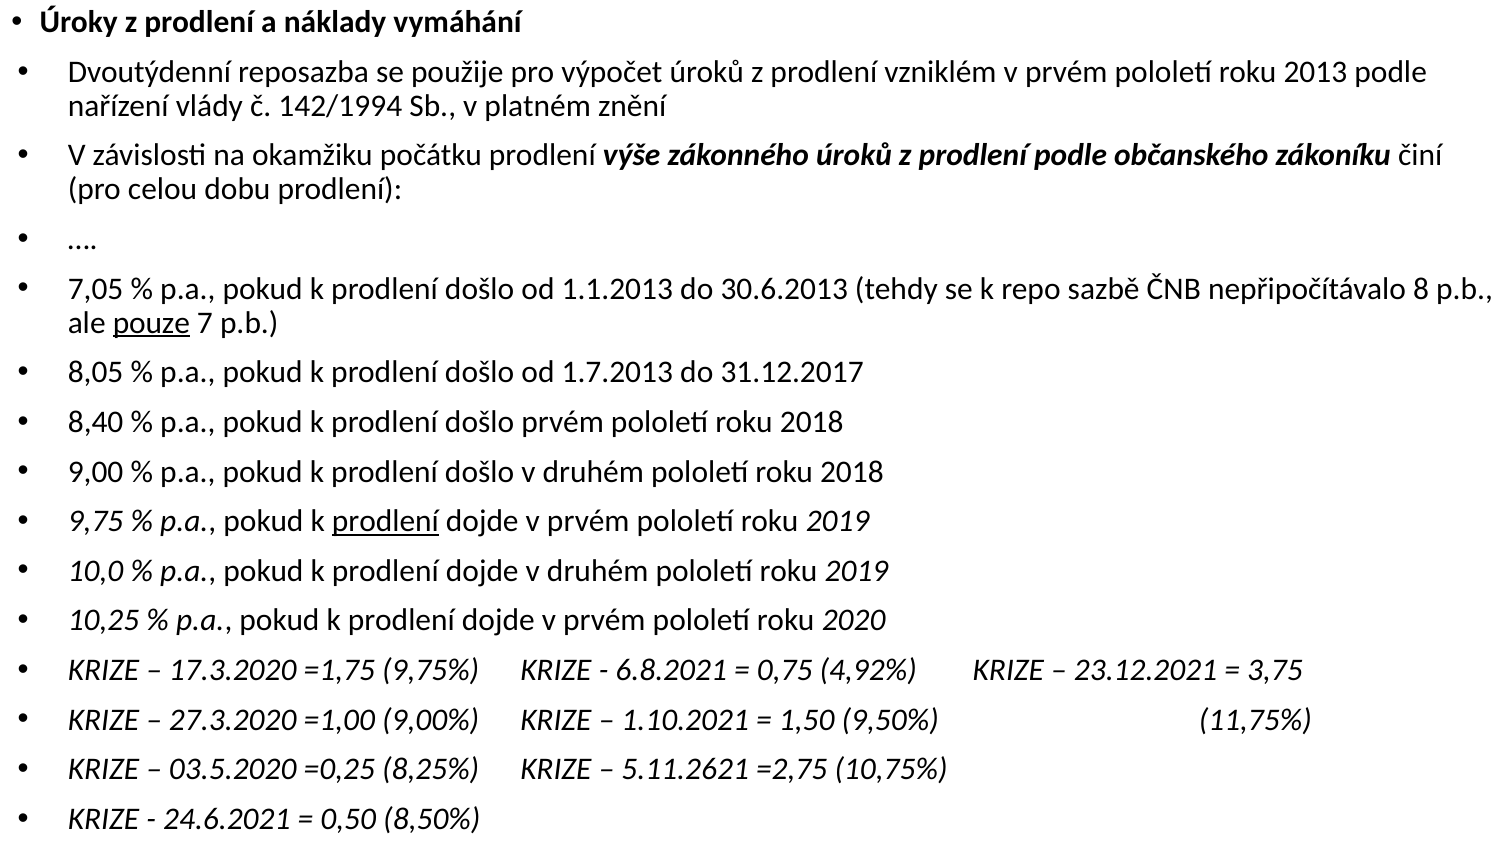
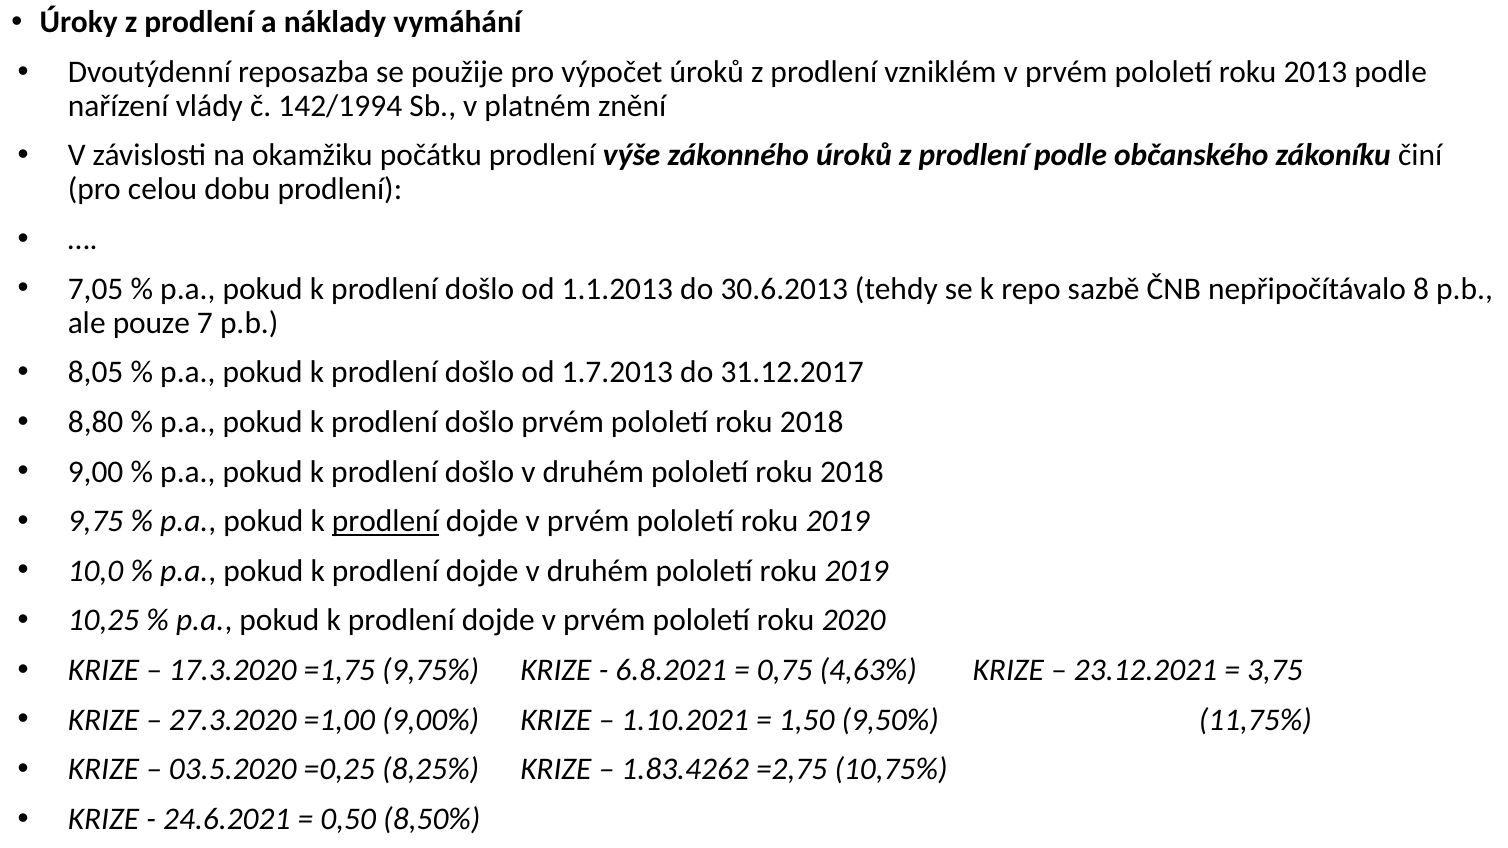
pouze underline: present -> none (151, 323)
8,40: 8,40 -> 8,80 (96, 422)
4,92%: 4,92% -> 4,63% (868, 670)
5.11.2621: 5.11.2621 -> 1.83.4262 (685, 770)
